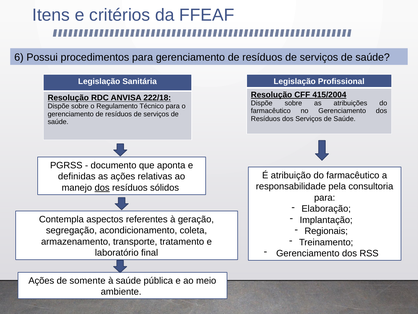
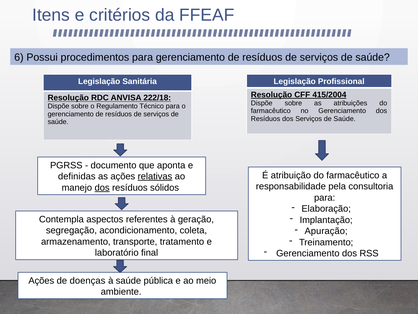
relativas underline: none -> present (155, 176)
Regionais: Regionais -> Apuração (326, 231)
somente: somente -> doenças (88, 280)
